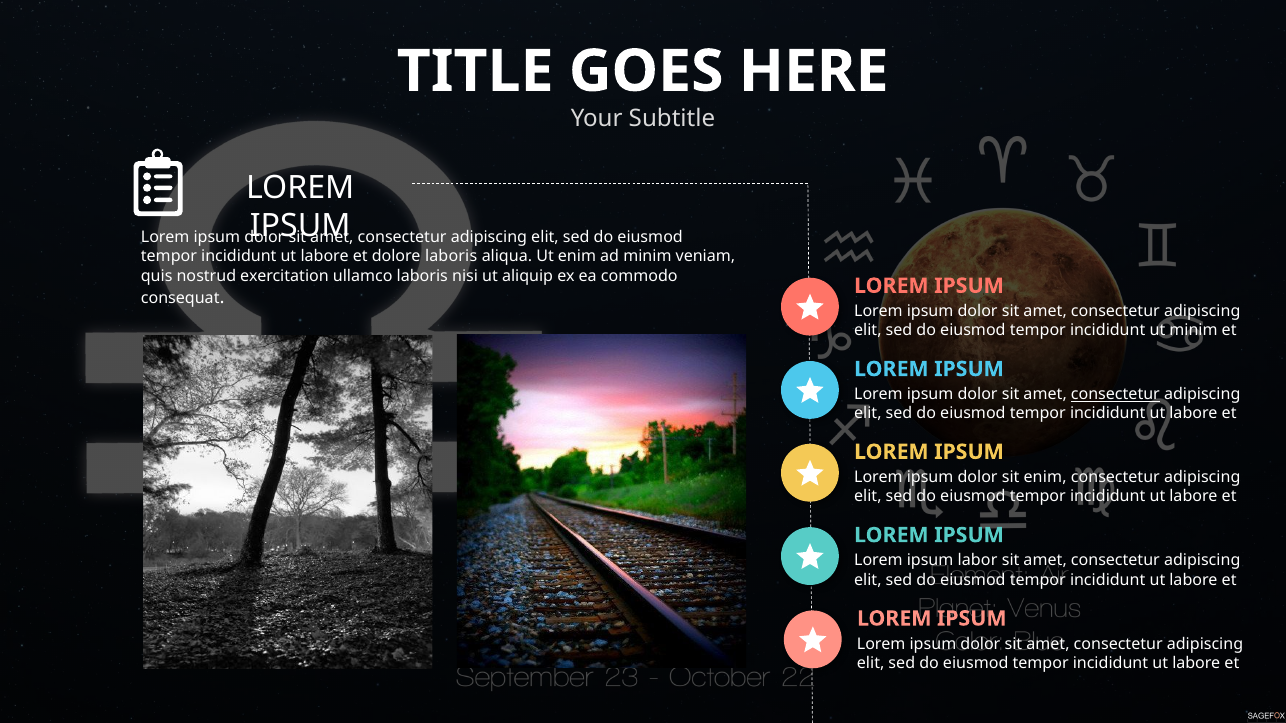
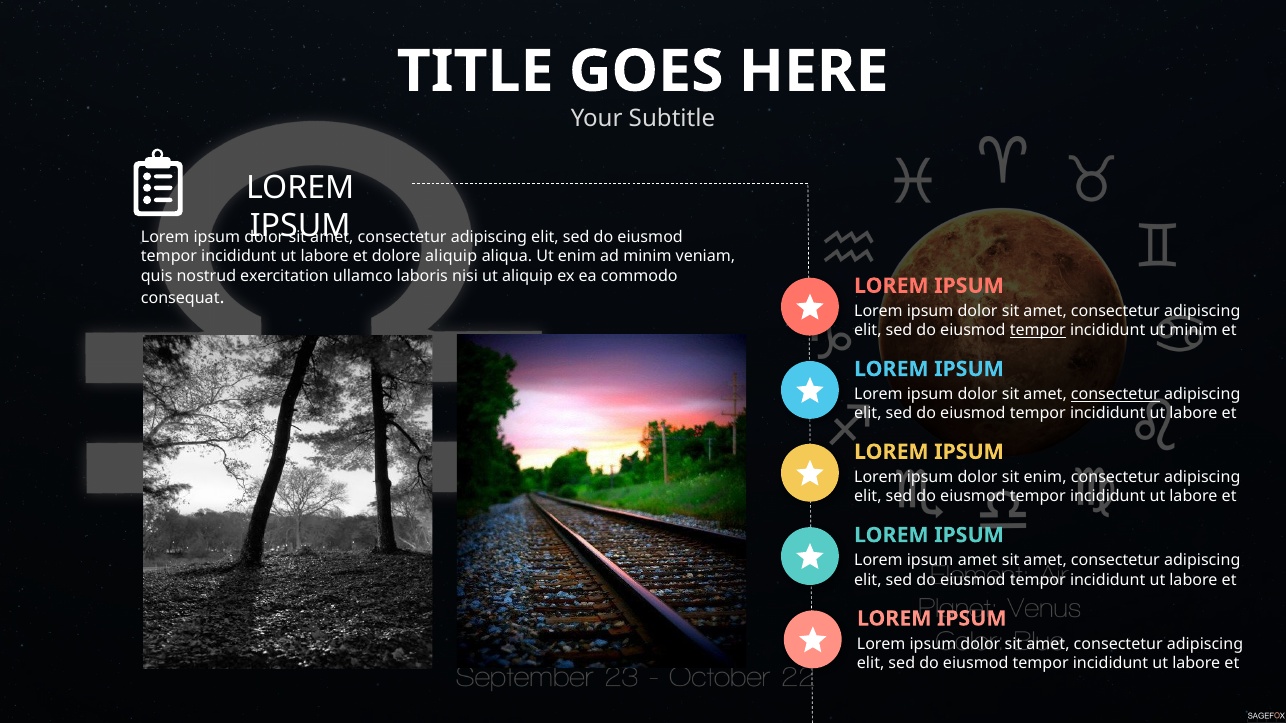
dolore laboris: laboris -> aliquip (451, 257)
tempor underline: none -> present (1038, 331)
ipsum labor: labor -> amet (977, 561)
